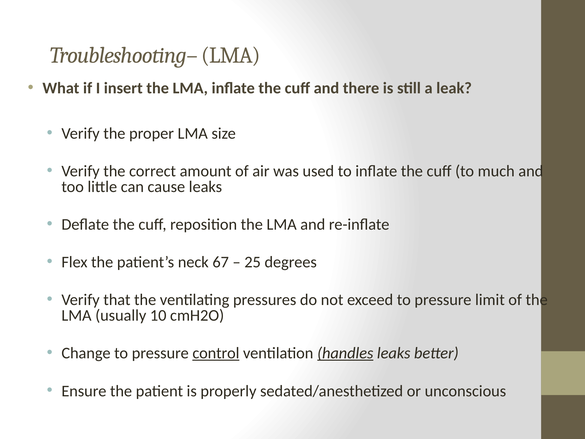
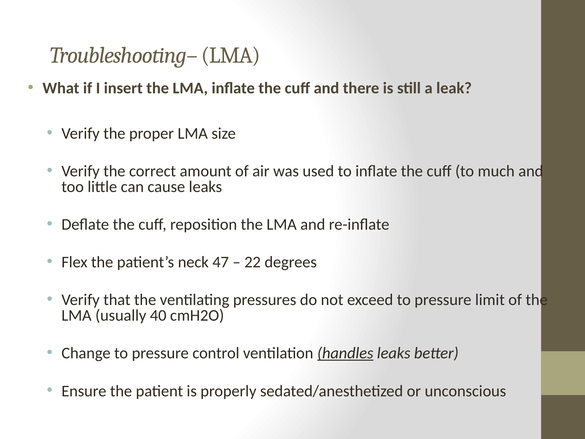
67: 67 -> 47 (221, 262)
25: 25 -> 22 (253, 262)
10: 10 -> 40 (158, 315)
control underline: present -> none (216, 353)
